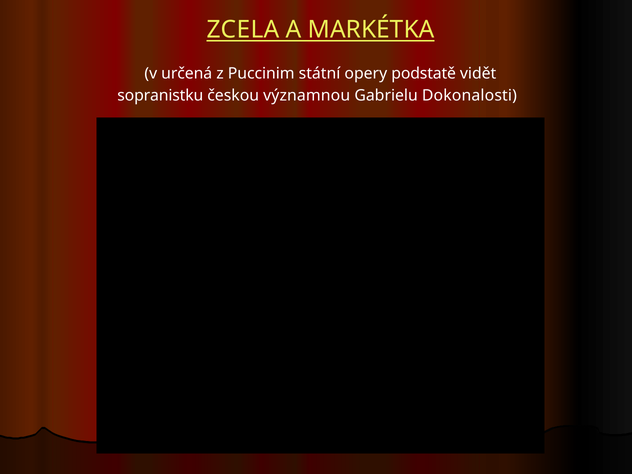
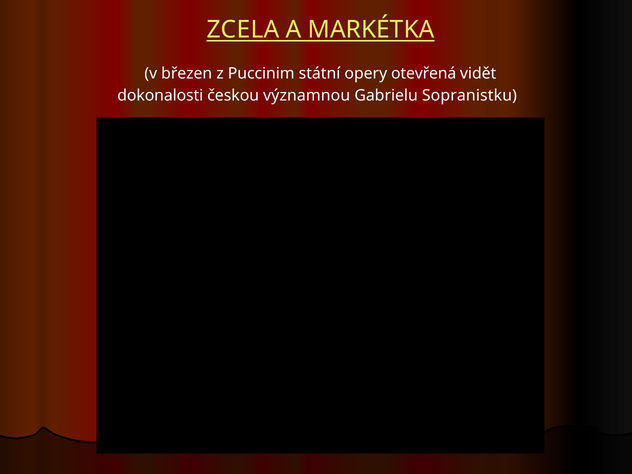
určená: určená -> březen (187, 73)
podstatě: podstatě -> otevřená (424, 73)
sopranistku: sopranistku -> dokonalosti (160, 95)
Dokonalosti: Dokonalosti -> Sopranistku (469, 95)
